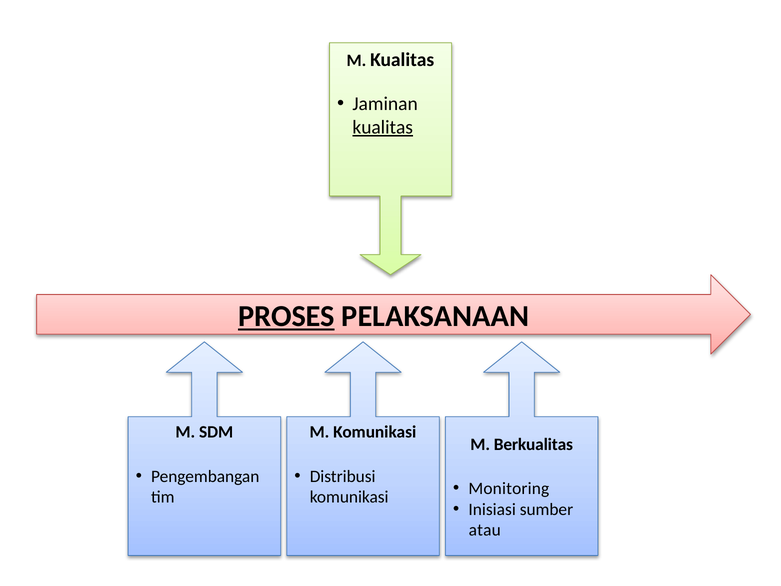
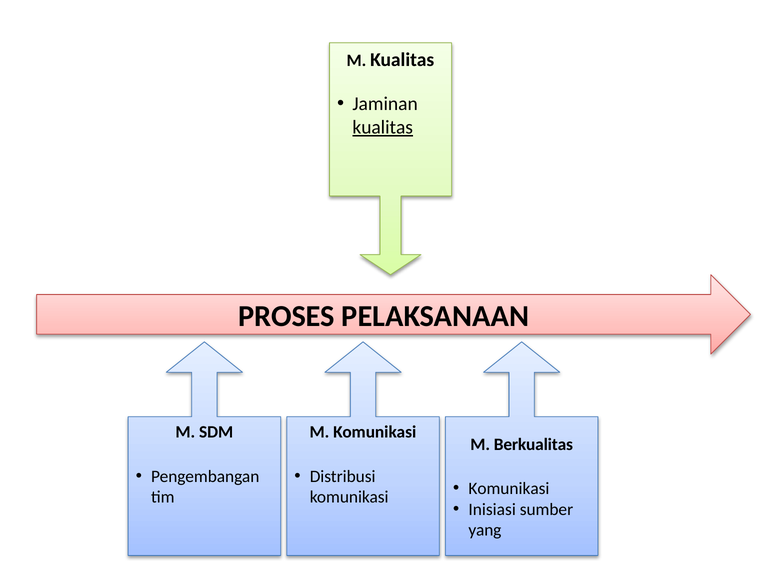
PROSES underline: present -> none (286, 316)
Monitoring: Monitoring -> Komunikasi (509, 488)
atau: atau -> yang (485, 530)
